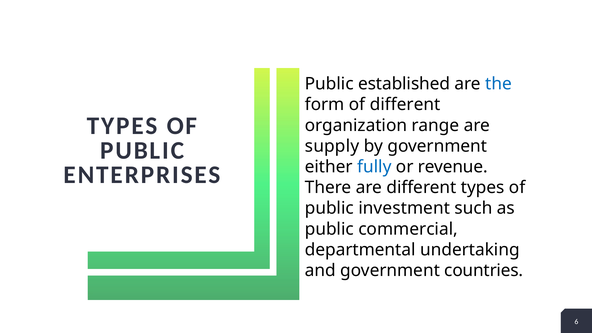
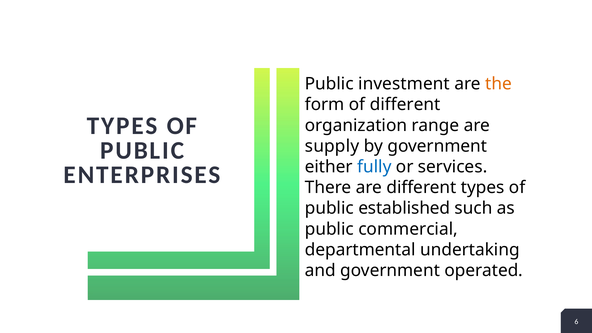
established: established -> investment (404, 84)
the colour: blue -> orange (498, 84)
revenue: revenue -> services (453, 167)
investment: investment -> established (404, 208)
countries: countries -> operated (484, 270)
